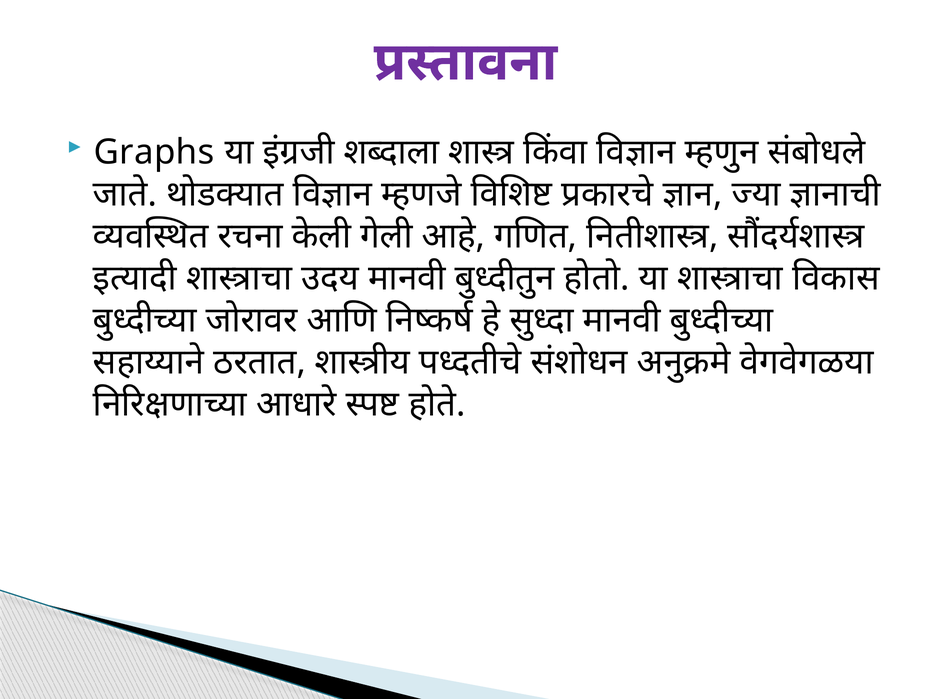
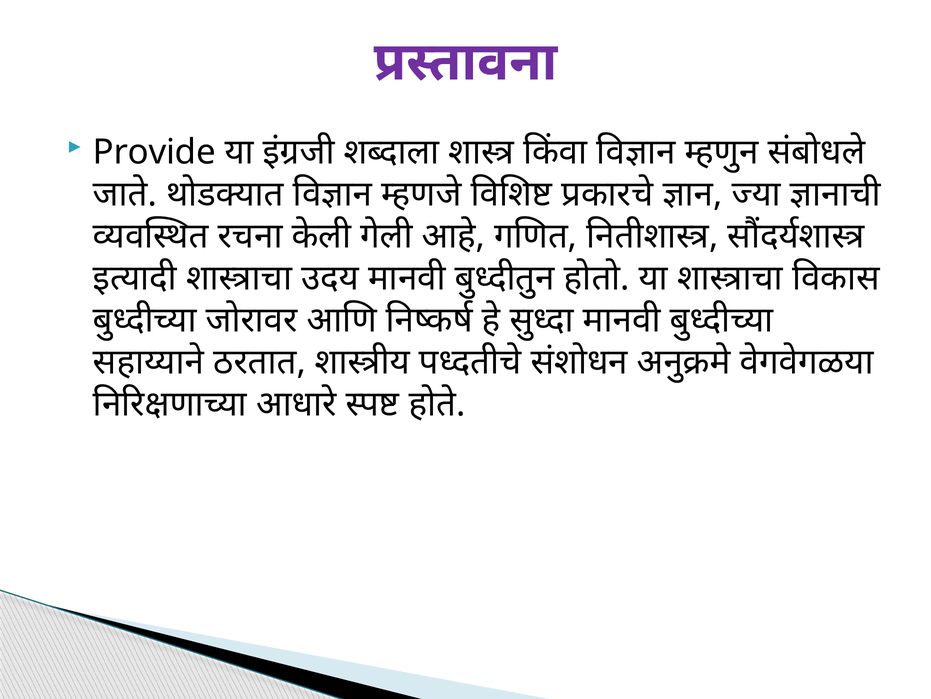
Graphs: Graphs -> Provide (154, 152)
